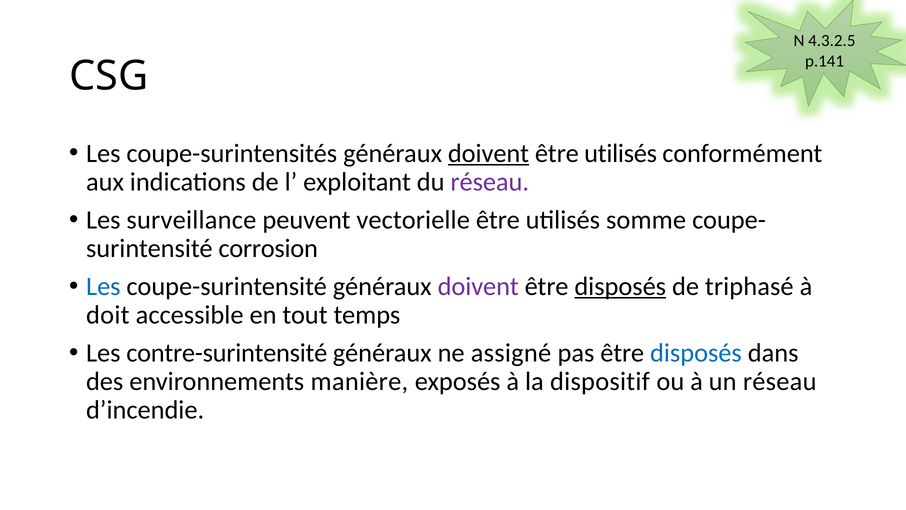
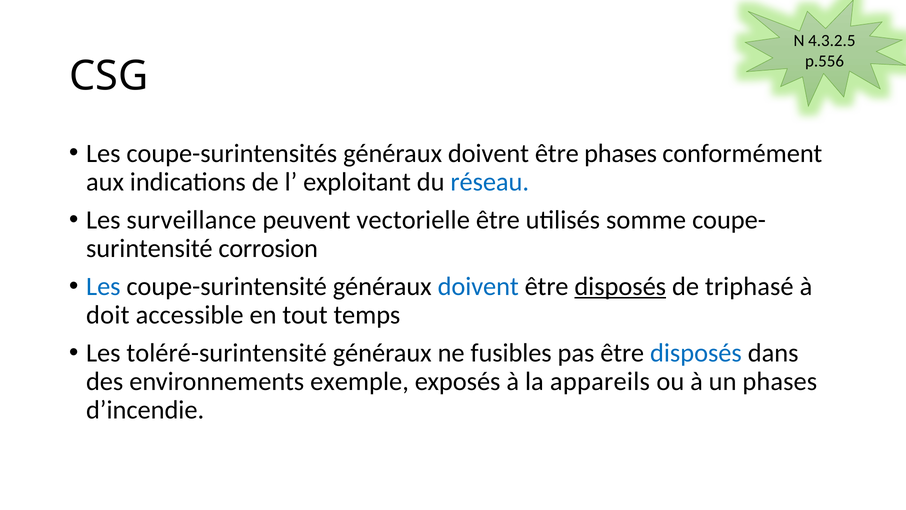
p.141: p.141 -> p.556 (825, 61)
doivent underline: present -> none (488, 153)
utilisés: utilisés -> phases (621, 153)
réseau colour: purple -> blue (490, 182)
doivent colour: purple -> blue (478, 286)
contre-surintensité: contre-surintensité -> toléré-surintensité (227, 353)
assigné: assigné -> fusibles (511, 353)
manière: manière -> exemple (360, 381)
dispositif: dispositif -> appareils (600, 381)
un réseau: réseau -> phases (780, 381)
